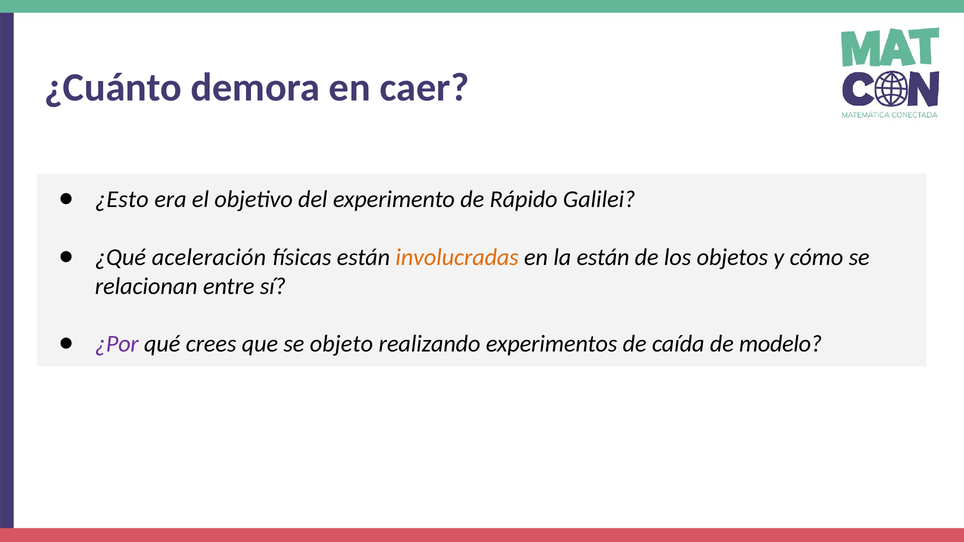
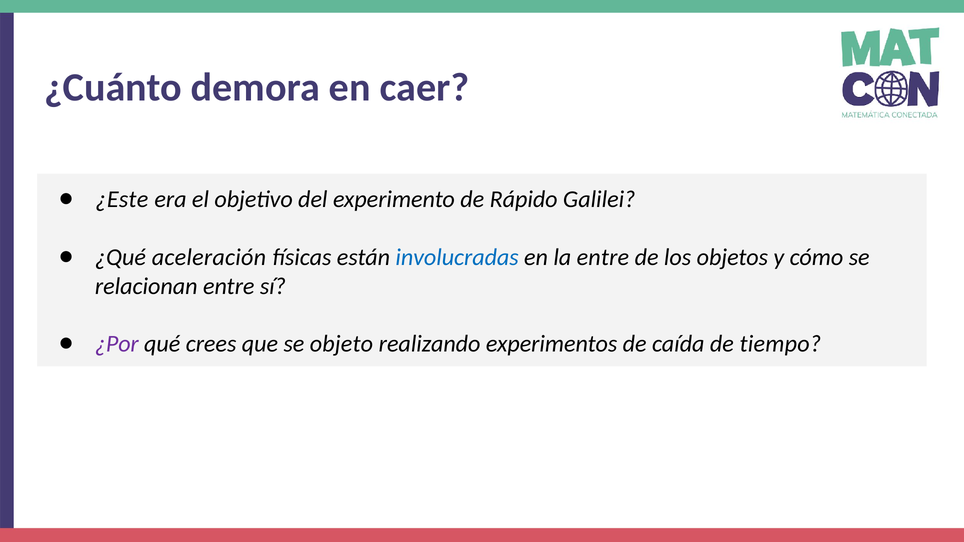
¿Esto: ¿Esto -> ¿Este (122, 200)
involucradas colour: orange -> blue (457, 257)
la están: están -> entre (603, 257)
modelo: modelo -> tiempo (780, 344)
